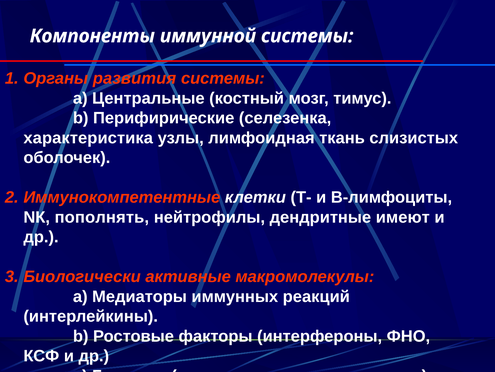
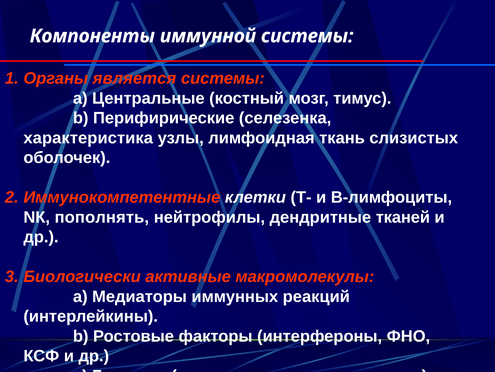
развития: развития -> является (134, 78)
имеют: имеют -> тканей (403, 217)
